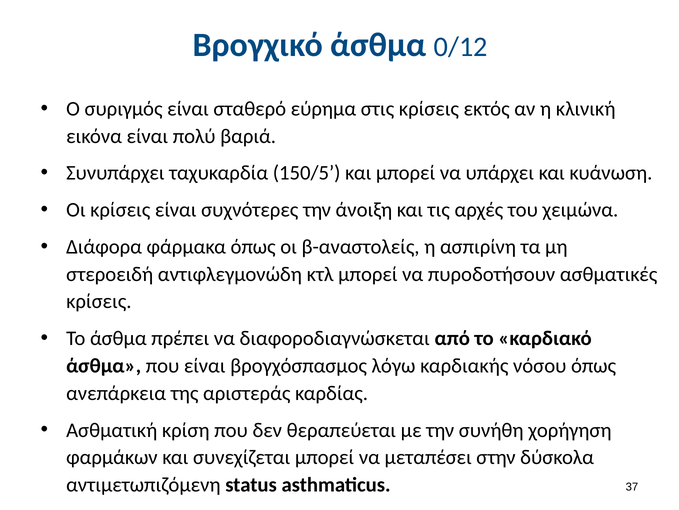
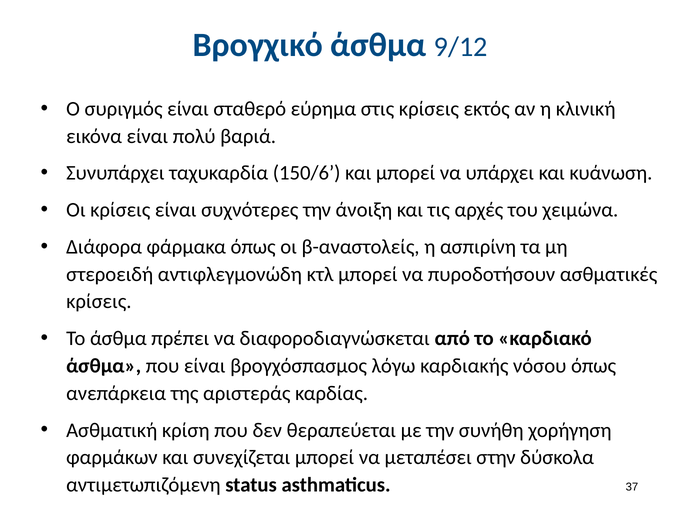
0/12: 0/12 -> 9/12 (461, 47)
150/5: 150/5 -> 150/6 (307, 173)
